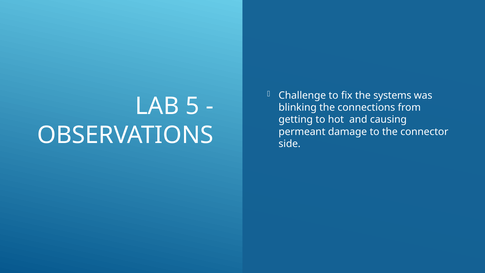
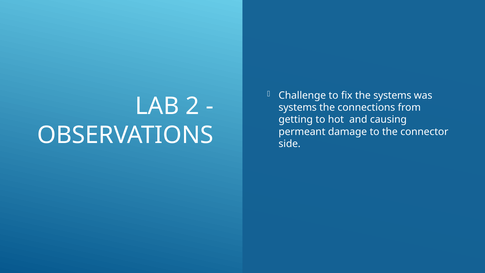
5: 5 -> 2 (192, 106)
blinking: blinking -> systems (298, 107)
